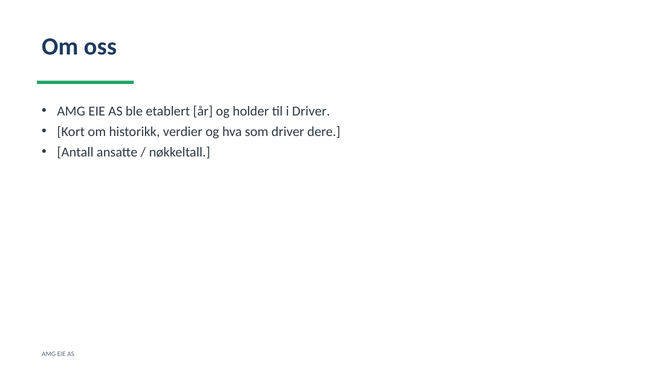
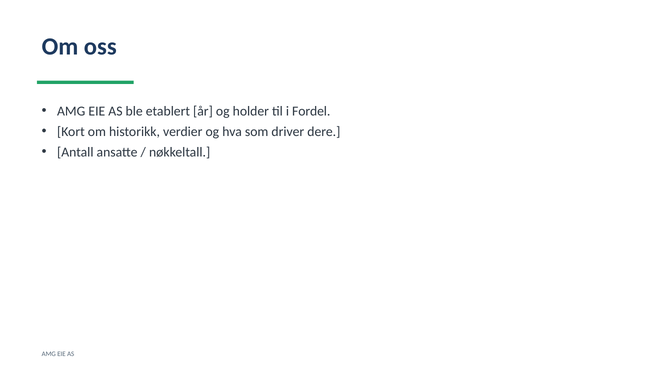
i Driver: Driver -> Fordel (311, 111)
